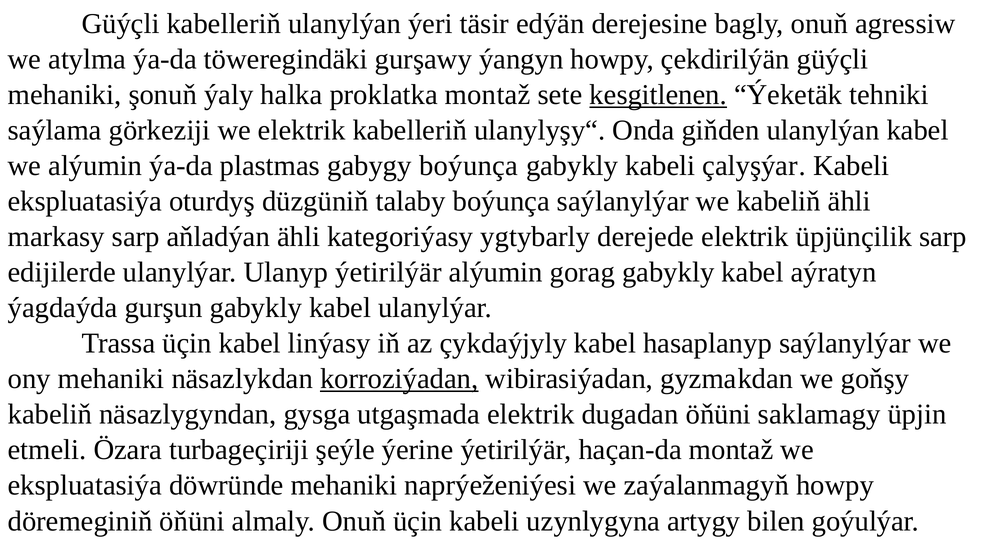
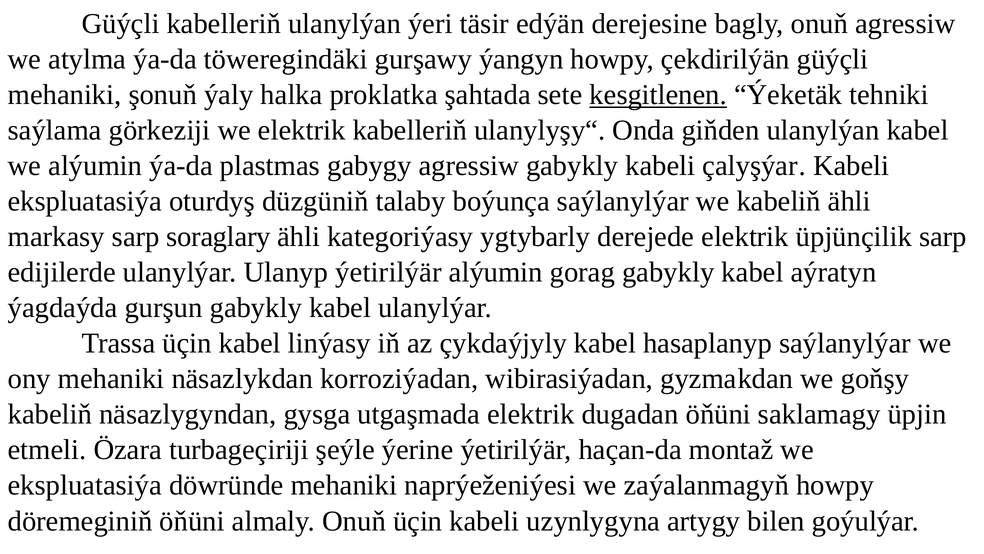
proklatka montaž: montaž -> şahtada (488, 95)
gabygy boýunça: boýunça -> agressiw (469, 166)
aňladýan: aňladýan -> soraglary (219, 237)
korroziýadan underline: present -> none (399, 379)
